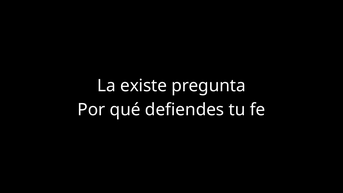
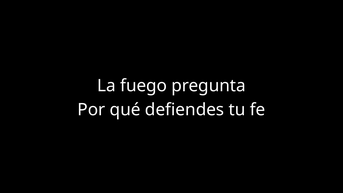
existe: existe -> fuego (144, 86)
